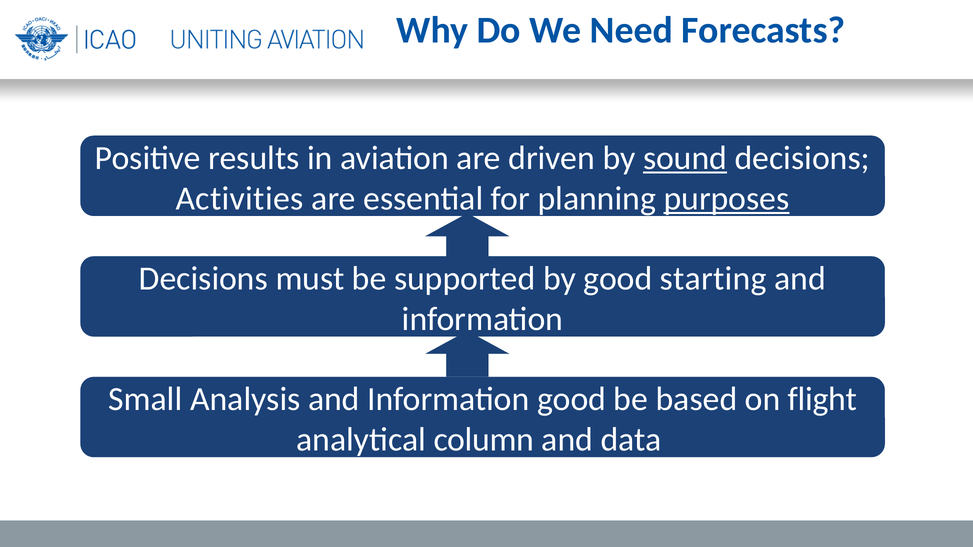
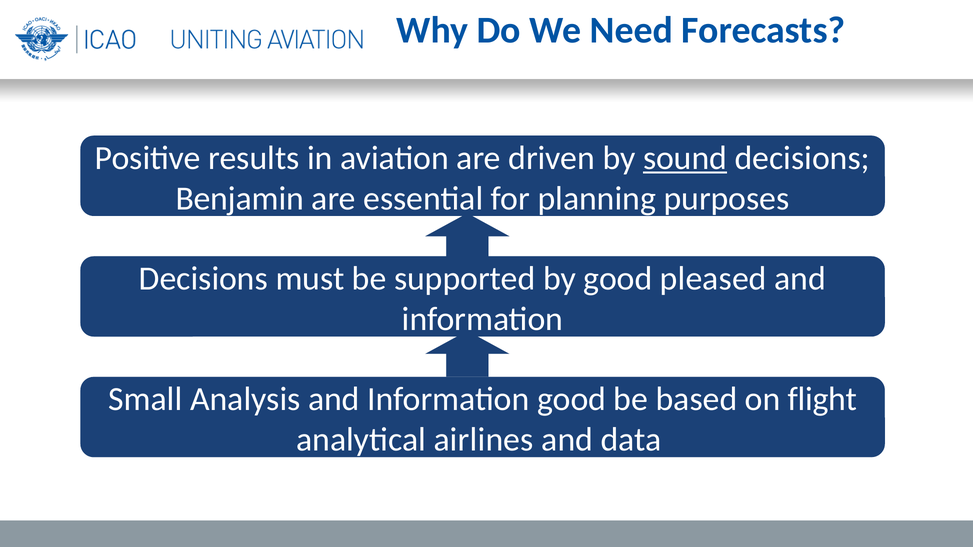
Activities: Activities -> Benjamin (240, 199)
purposes underline: present -> none (727, 199)
starting: starting -> pleased (713, 279)
column: column -> airlines (484, 440)
